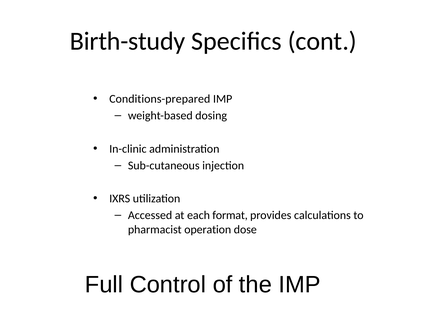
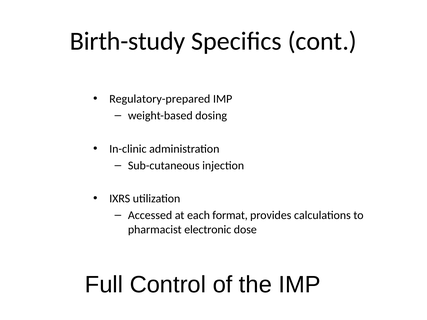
Conditions-prepared: Conditions-prepared -> Regulatory-prepared (160, 99)
operation: operation -> electronic (208, 230)
